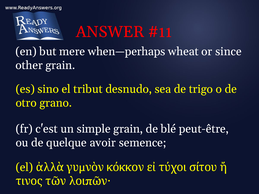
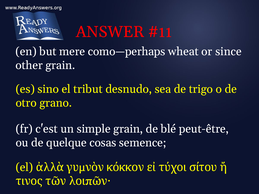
when—perhaps: when—perhaps -> como—perhaps (127, 52)
avoir: avoir -> cosas (103, 143)
